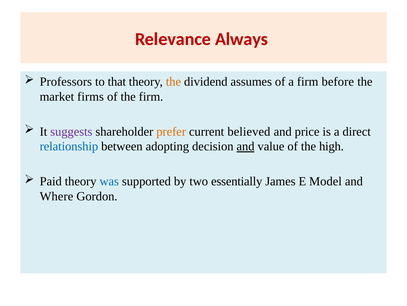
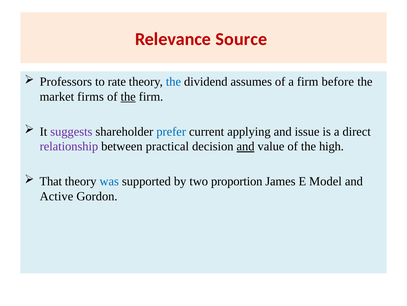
Always: Always -> Source (241, 39)
that: that -> rate (117, 82)
the colour: orange -> blue (173, 82)
the underline: none -> present (128, 96)
prefer colour: orange -> blue (171, 131)
believed: believed -> applying (249, 131)
price: price -> issue (307, 131)
relationship colour: blue -> purple (69, 146)
adopting: adopting -> practical (167, 146)
Paid: Paid -> That (51, 181)
essentially: essentially -> proportion (237, 181)
Where: Where -> Active (57, 196)
